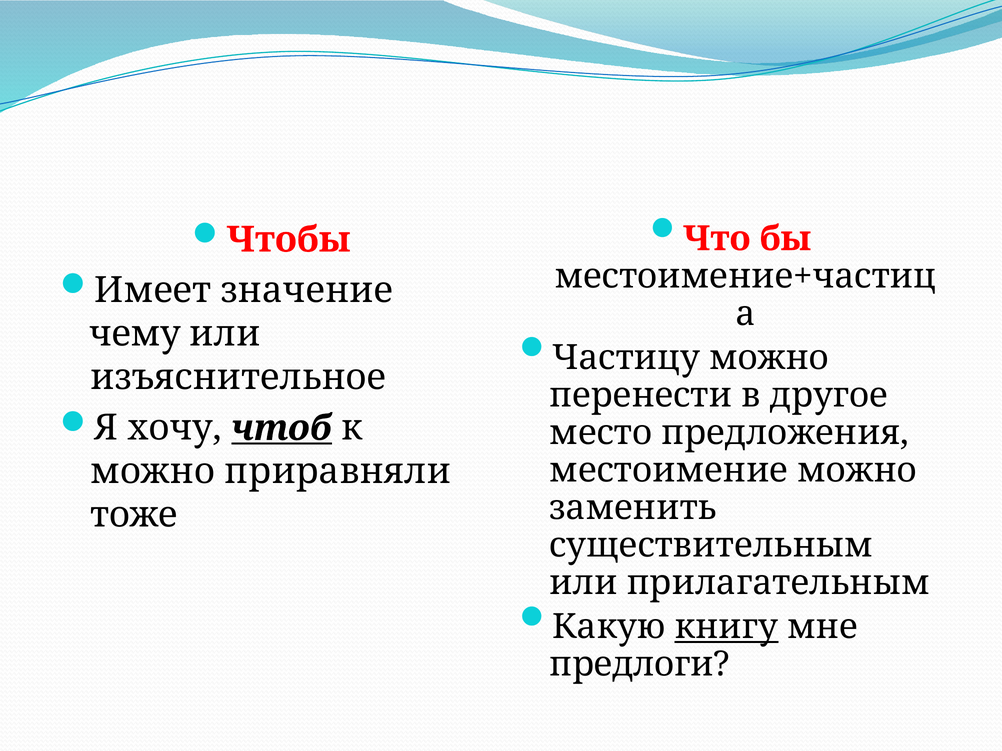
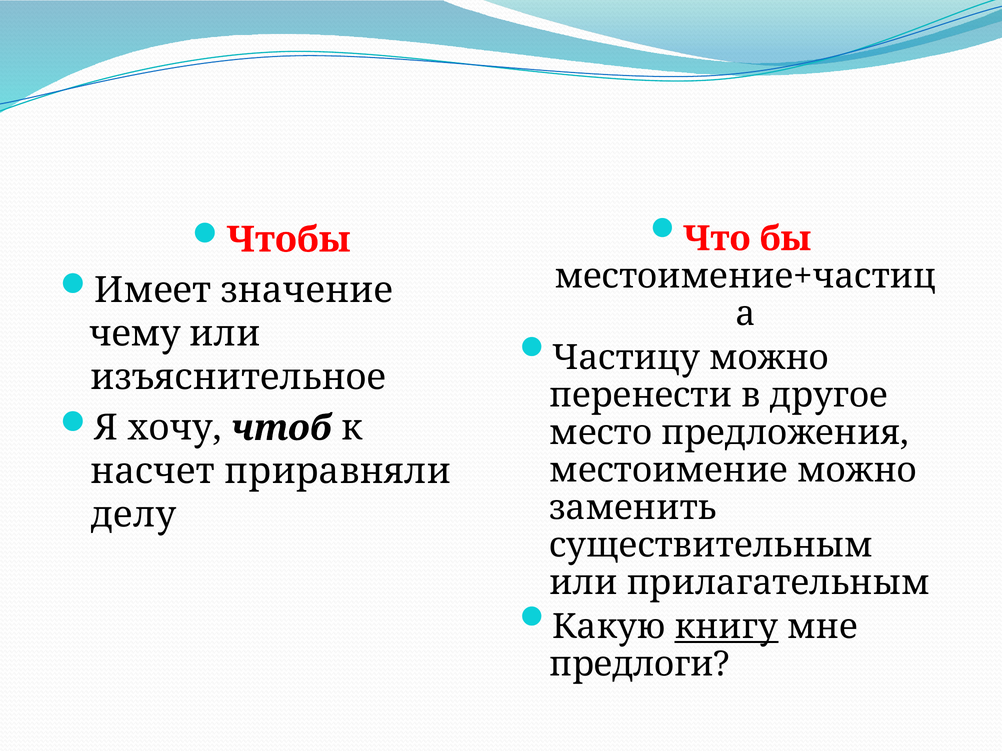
чтоб underline: present -> none (282, 428)
можно: можно -> насчет (153, 472)
тоже: тоже -> делу (134, 515)
